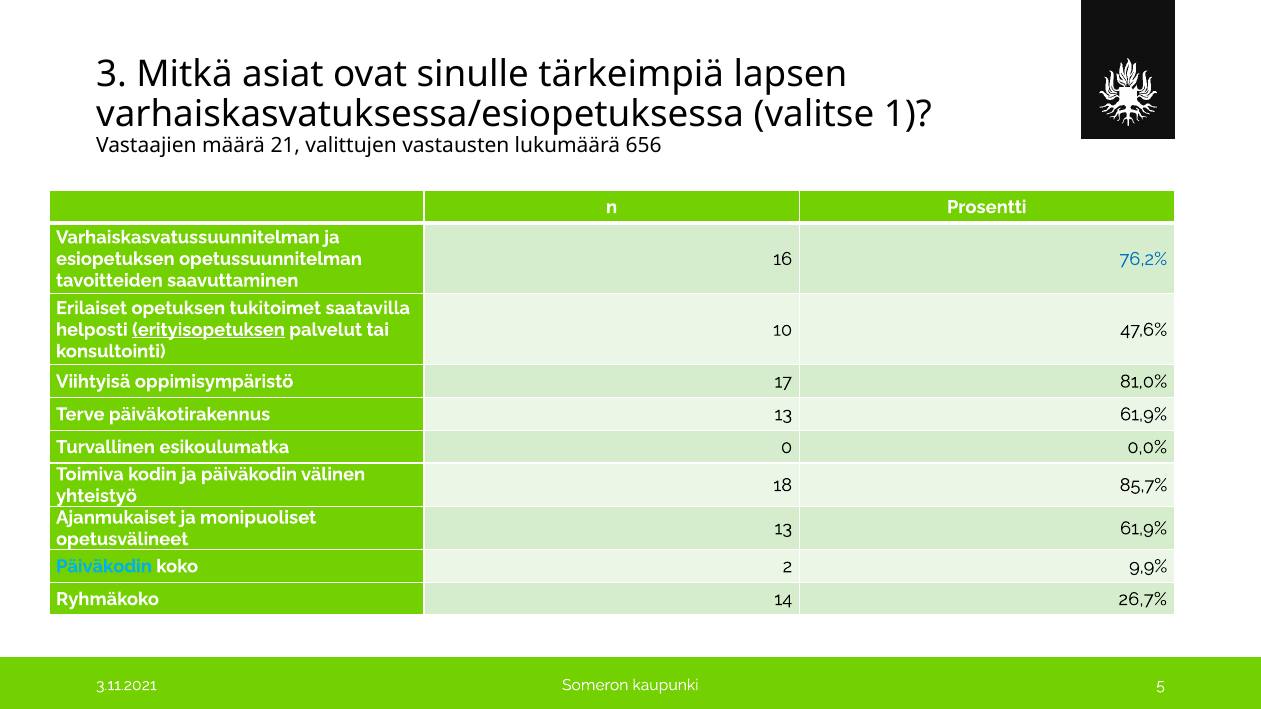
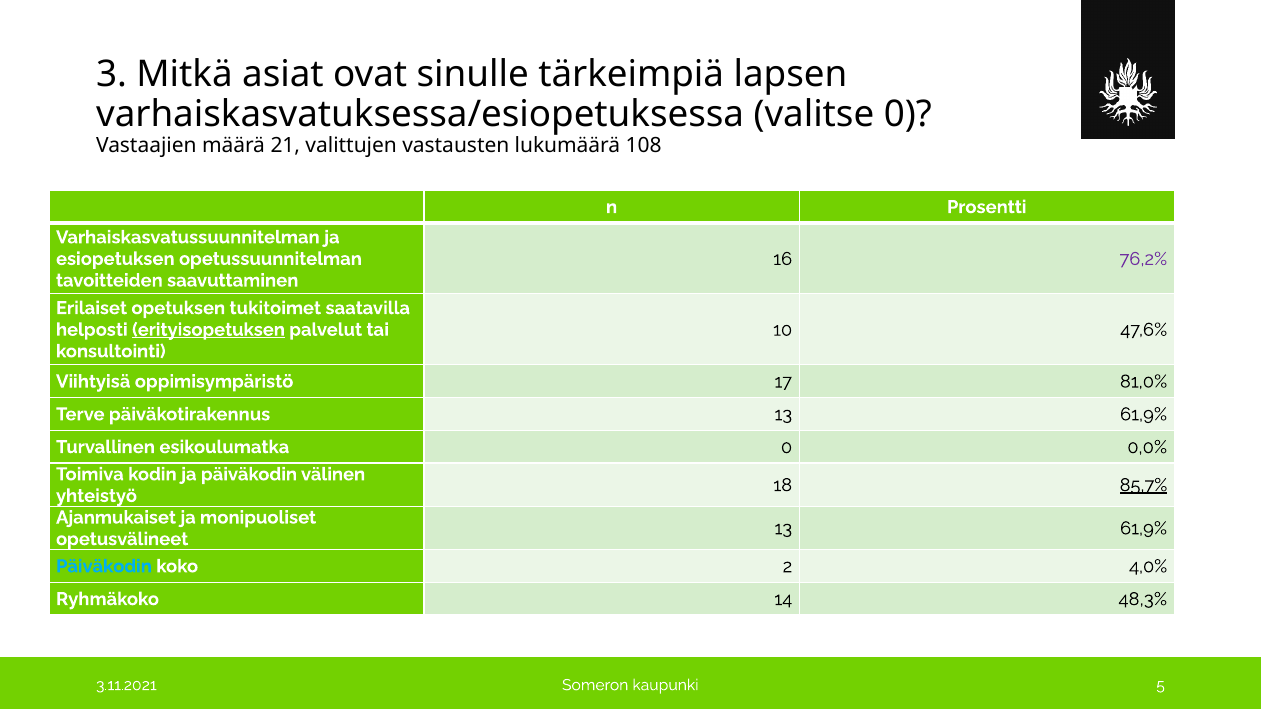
valitse 1: 1 -> 0 (908, 115)
656: 656 -> 108 (644, 146)
76,2% colour: blue -> purple (1143, 259)
85,7% underline: none -> present (1143, 485)
9,9%: 9,9% -> 4,0% (1148, 567)
26,7%: 26,7% -> 48,3% (1143, 599)
